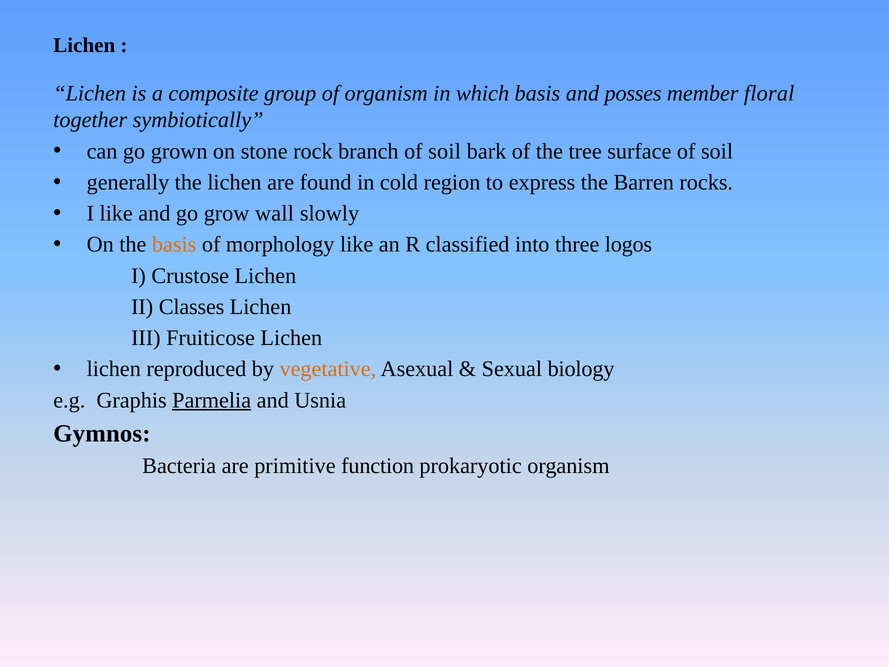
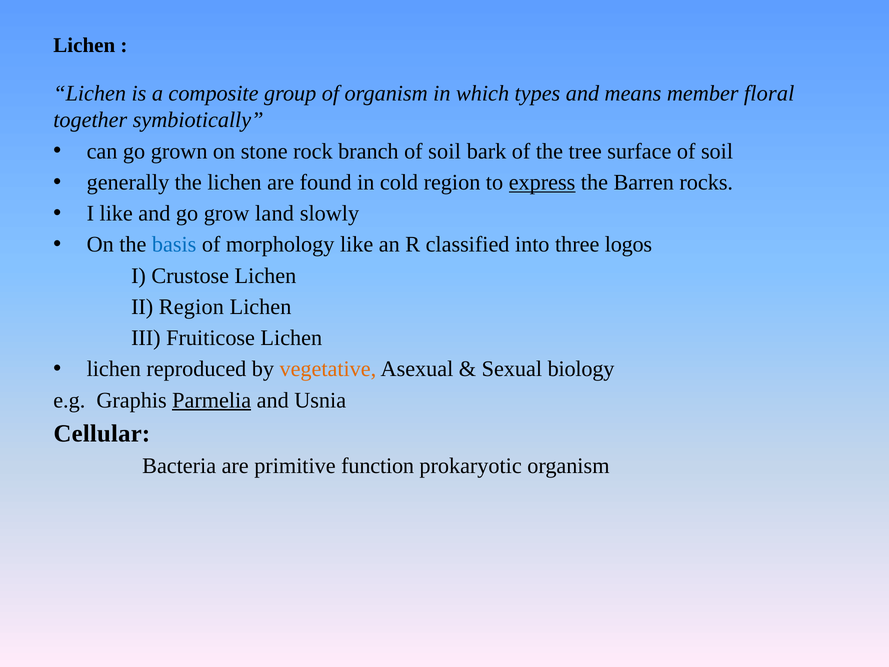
which basis: basis -> types (537, 93)
posses: posses -> means (633, 93)
express underline: none -> present (542, 182)
wall: wall -> land (275, 213)
basis colour: orange -> blue (174, 245)
II Classes: Classes -> Region (191, 307)
Gymnos: Gymnos -> Cellular (102, 433)
